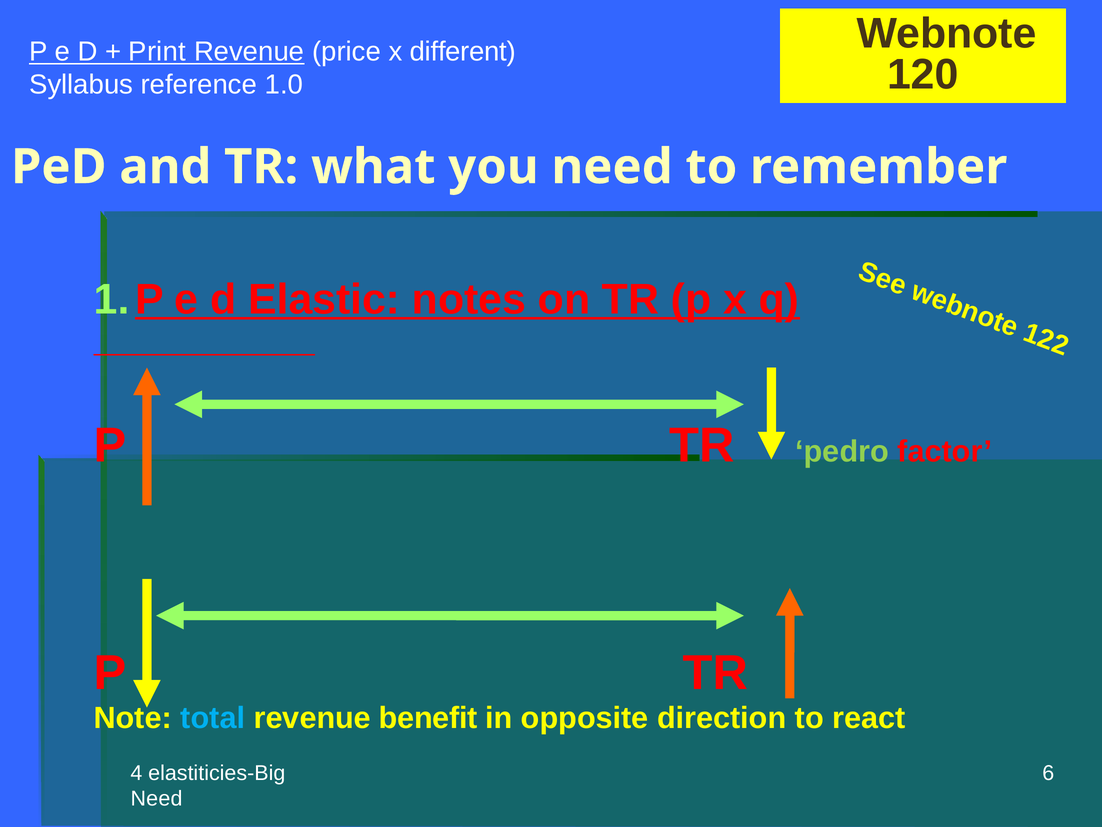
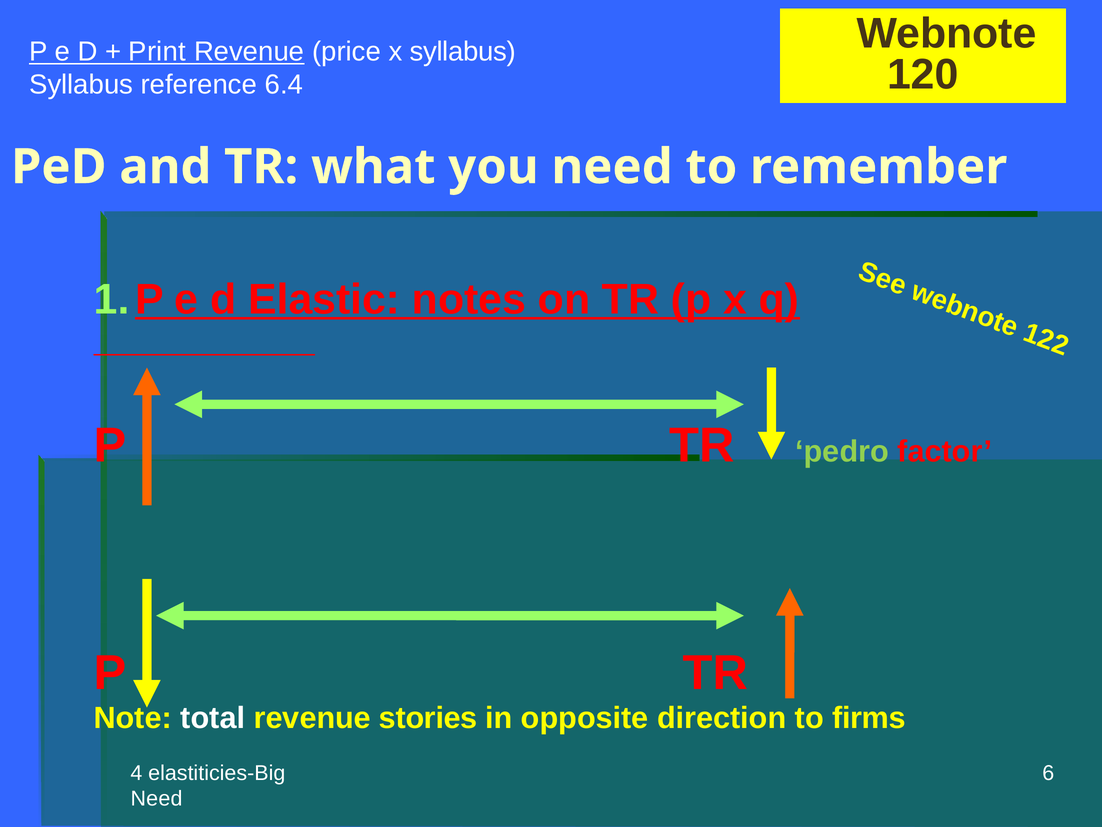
x different: different -> syllabus (463, 51)
1.0: 1.0 -> 6.4 (284, 84)
total colour: light blue -> white (213, 718)
benefit: benefit -> stories (428, 718)
react: react -> firms (869, 718)
